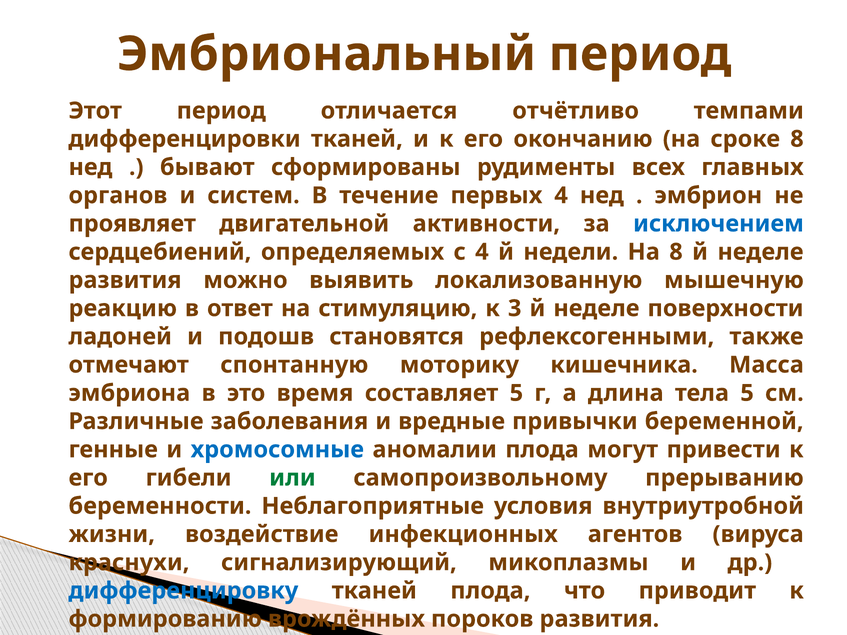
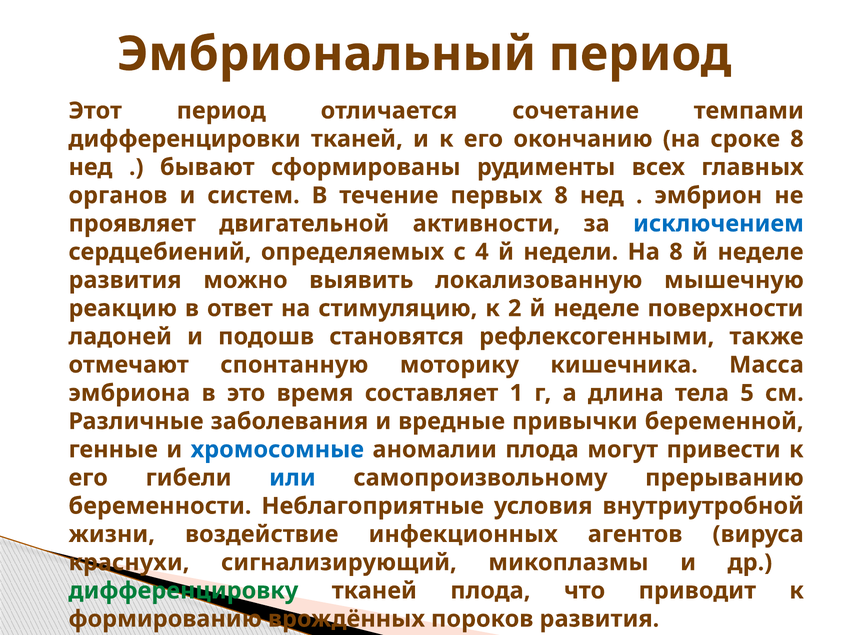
отчётливо: отчётливо -> сочетание (576, 111)
первых 4: 4 -> 8 (561, 196)
3: 3 -> 2 (515, 308)
составляет 5: 5 -> 1 (516, 393)
или colour: green -> blue (292, 478)
дифференцировку colour: blue -> green (183, 591)
